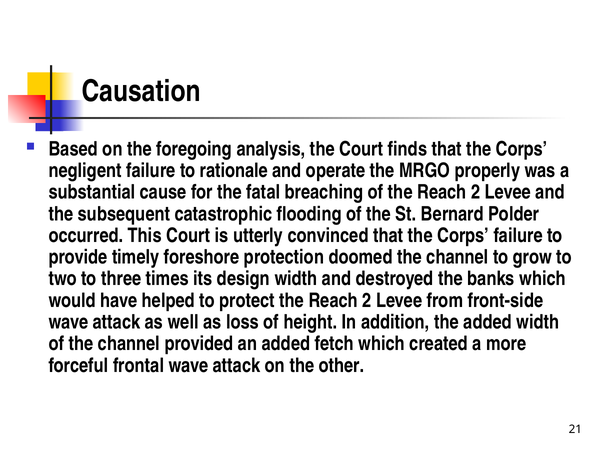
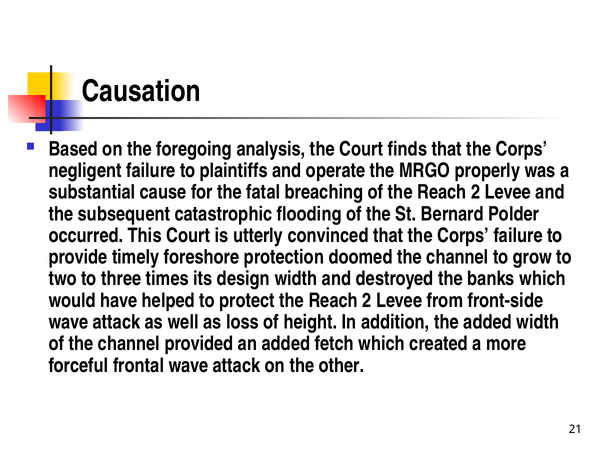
rationale: rationale -> plaintiffs (234, 171)
